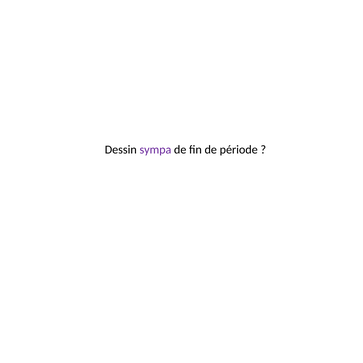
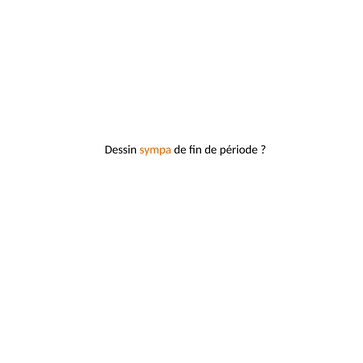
sympa colour: purple -> orange (155, 150)
